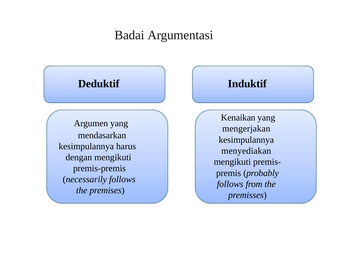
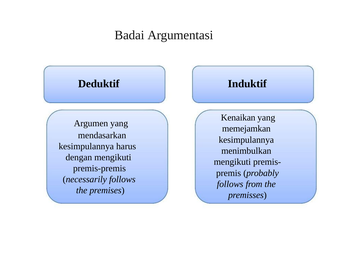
mengerjakan: mengerjakan -> memejamkan (246, 129)
menyediakan: menyediakan -> menimbulkan (246, 151)
